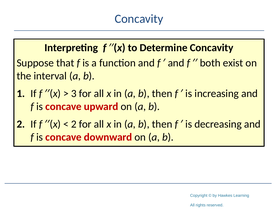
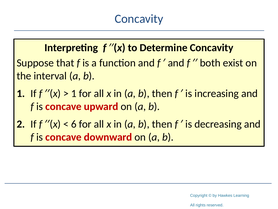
3: 3 -> 1 (74, 93)
2: 2 -> 6 (74, 124)
